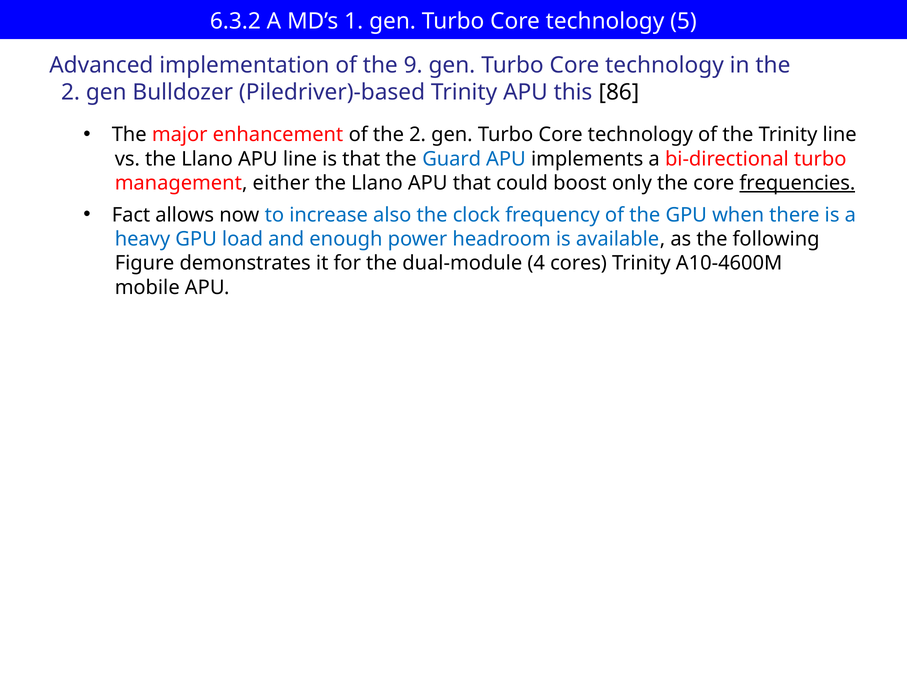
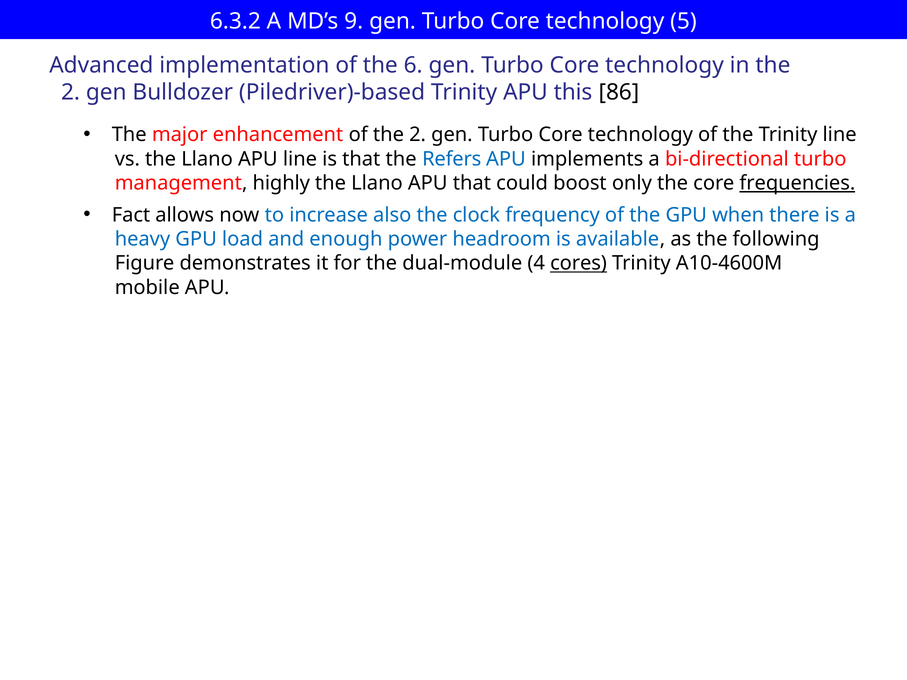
1: 1 -> 9 (354, 21)
9: 9 -> 6 (413, 65)
Guard: Guard -> Refers (452, 159)
either: either -> highly (281, 183)
cores underline: none -> present (579, 263)
